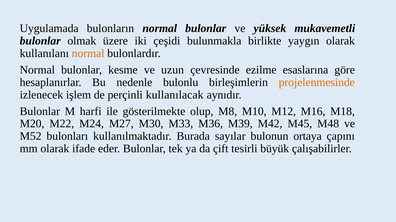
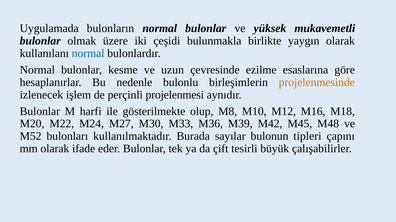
normal colour: orange -> blue (88, 53)
kullanılacak: kullanılacak -> projelenmesi (175, 95)
ortaya: ortaya -> tipleri (307, 137)
